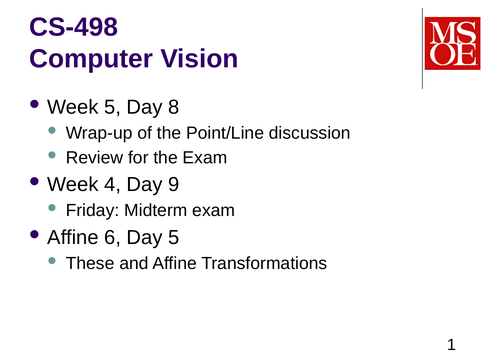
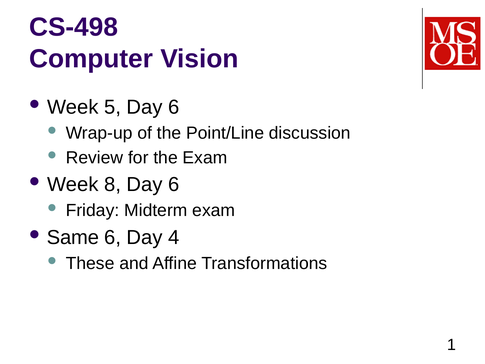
5 Day 8: 8 -> 6 (174, 107)
4: 4 -> 8 (113, 184)
9: 9 -> 6 (174, 184)
Affine: Affine -> Same (73, 237)
Day 5: 5 -> 4 (174, 237)
